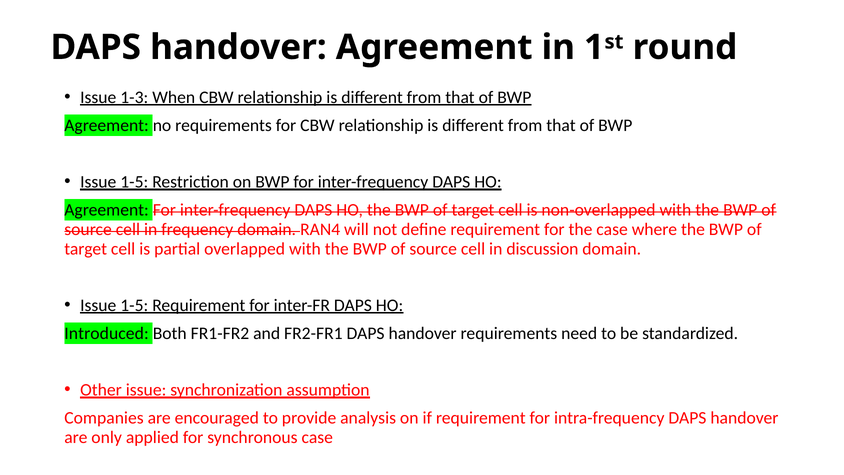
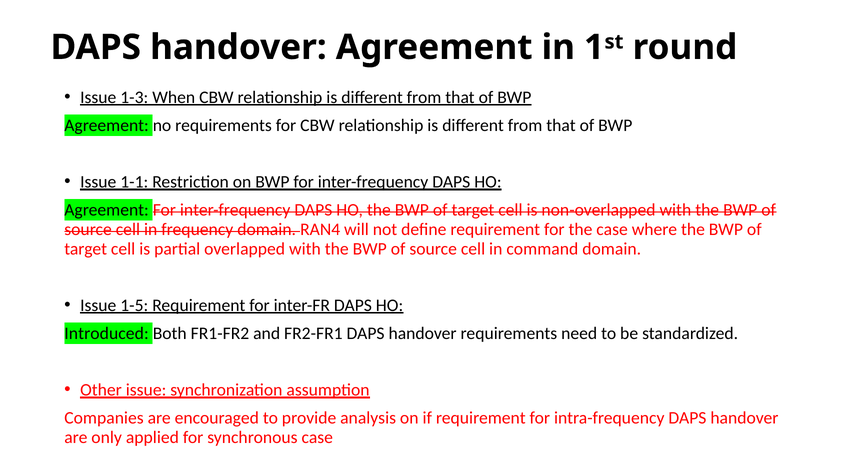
1-5: 1-5 -> 1-1 (134, 182)
discussion: discussion -> command (542, 249)
